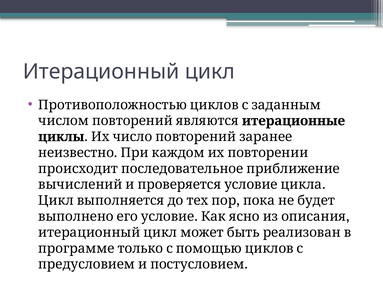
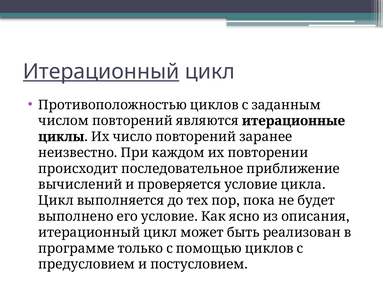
Итерационный underline: none -> present (101, 72)
